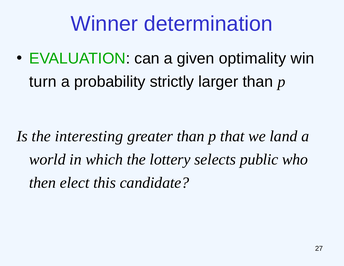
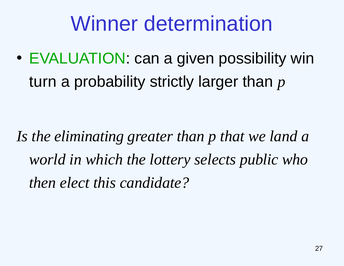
optimality: optimality -> possibility (253, 58)
interesting: interesting -> eliminating (89, 136)
